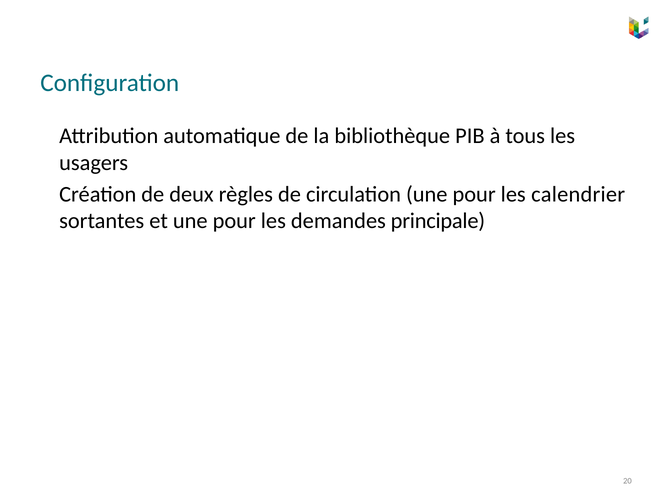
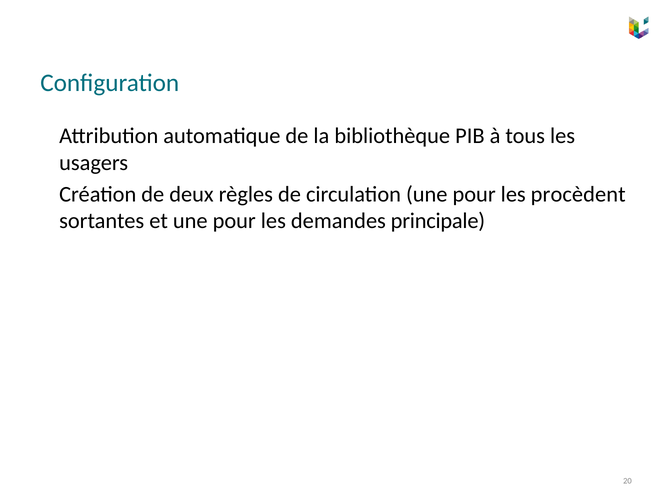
calendrier: calendrier -> procèdent (578, 194)
